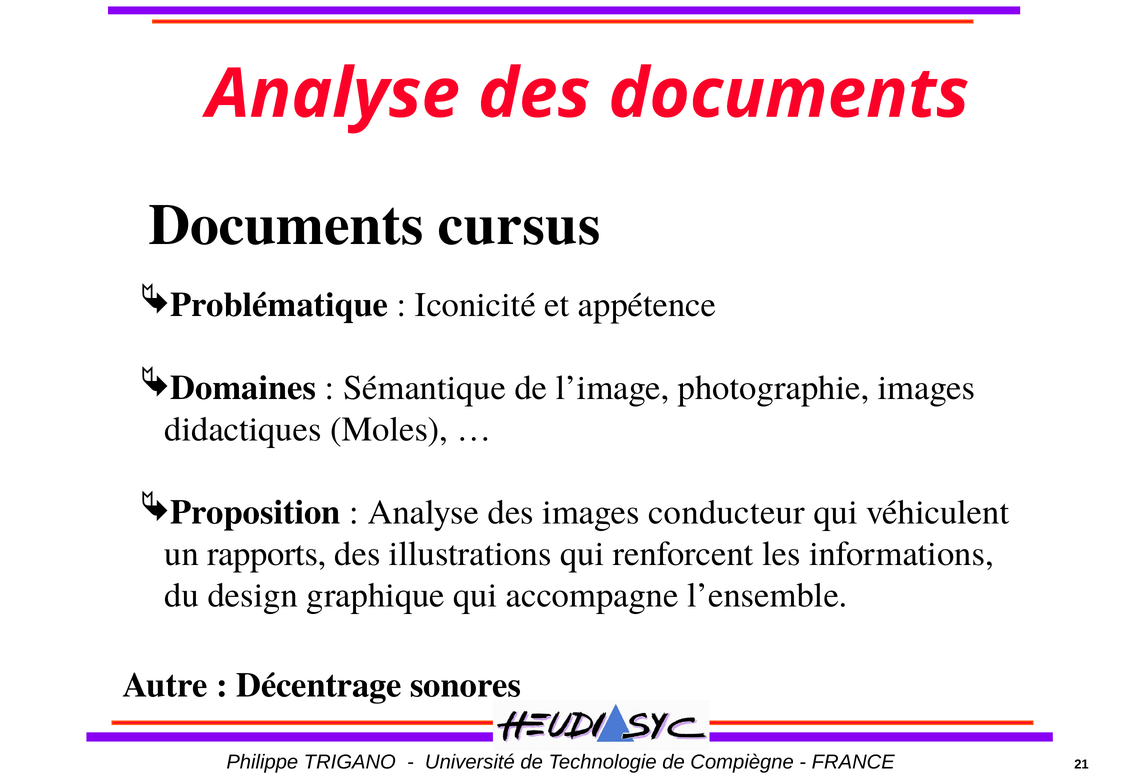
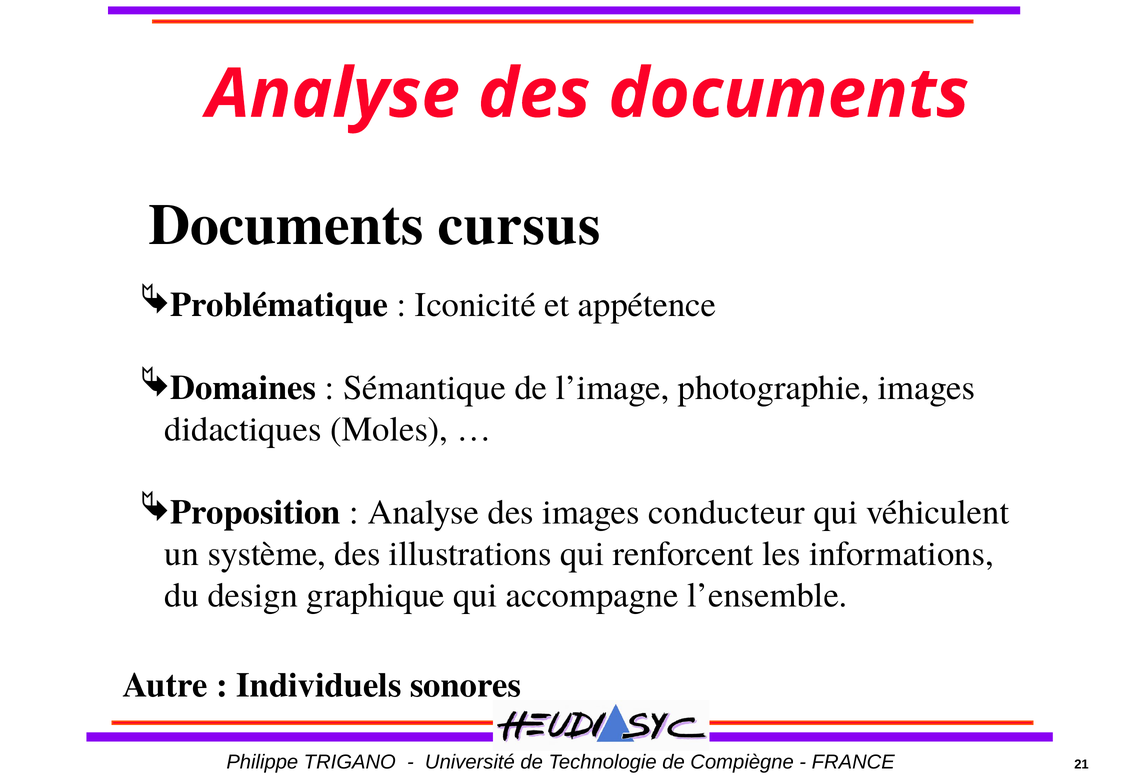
rapports: rapports -> système (267, 554)
Décentrage: Décentrage -> Individuels (319, 685)
